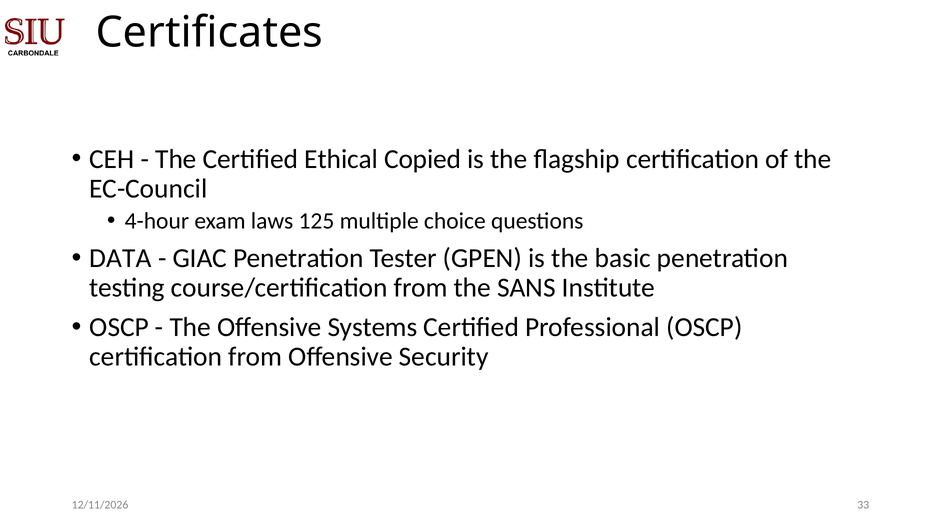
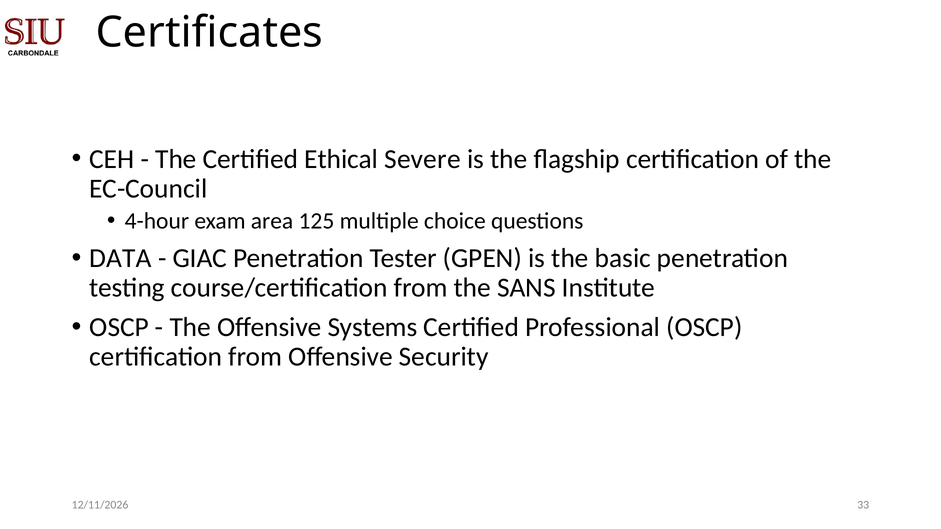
Copied: Copied -> Severe (423, 159)
laws: laws -> area (272, 221)
